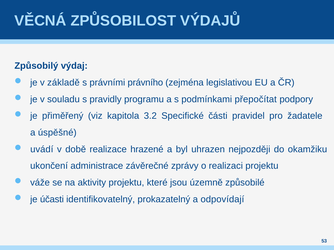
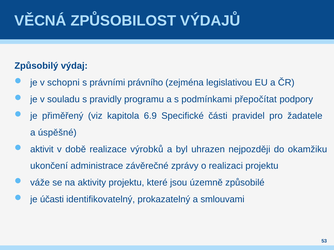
základě: základě -> schopni (63, 83)
3.2: 3.2 -> 6.9 (150, 116)
uvádí: uvádí -> aktivit (42, 150)
hrazené: hrazené -> výrobků (147, 150)
odpovídají: odpovídají -> smlouvami (222, 200)
